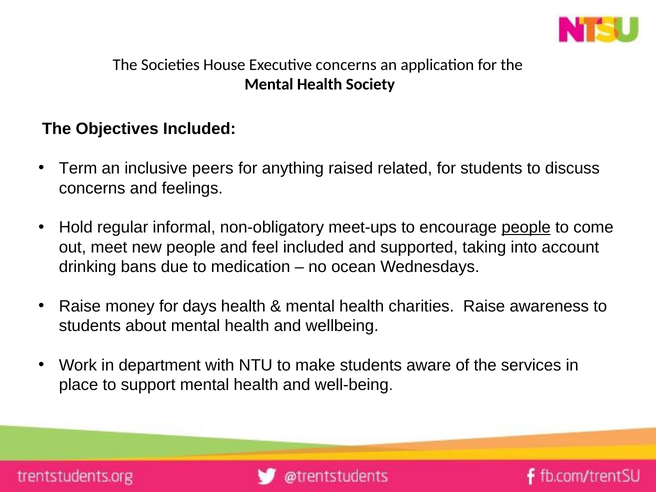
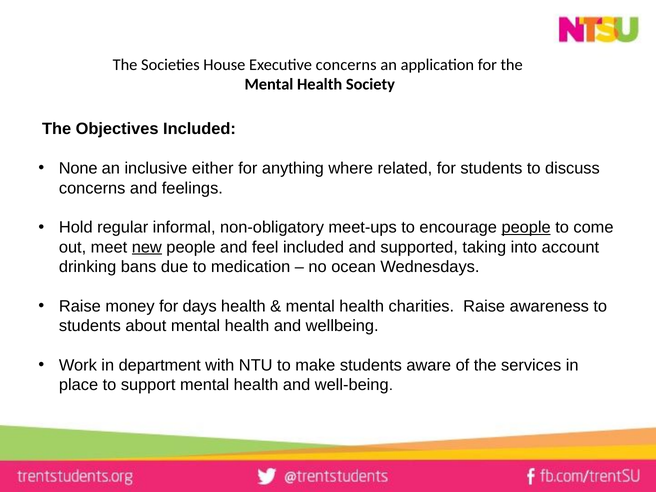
Term: Term -> None (78, 168)
peers: peers -> either (213, 168)
raised: raised -> where (351, 168)
new underline: none -> present (147, 247)
